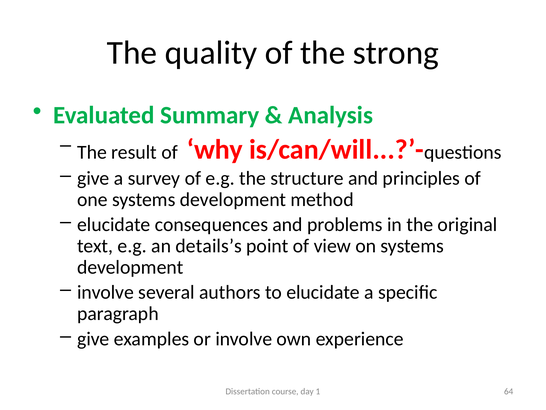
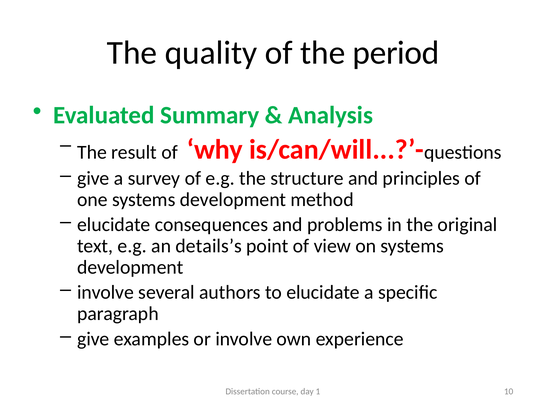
strong: strong -> period (396, 53)
64: 64 -> 10 (509, 391)
